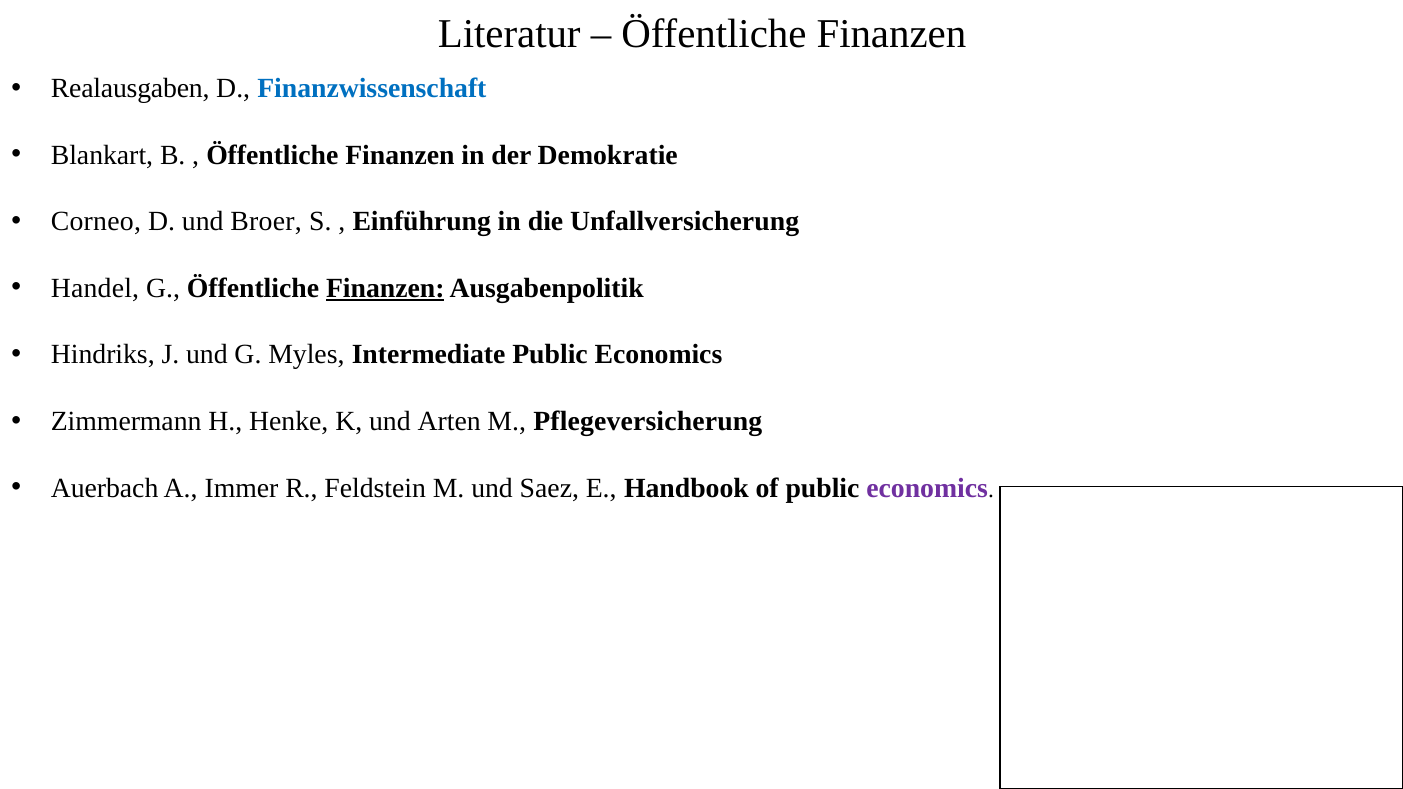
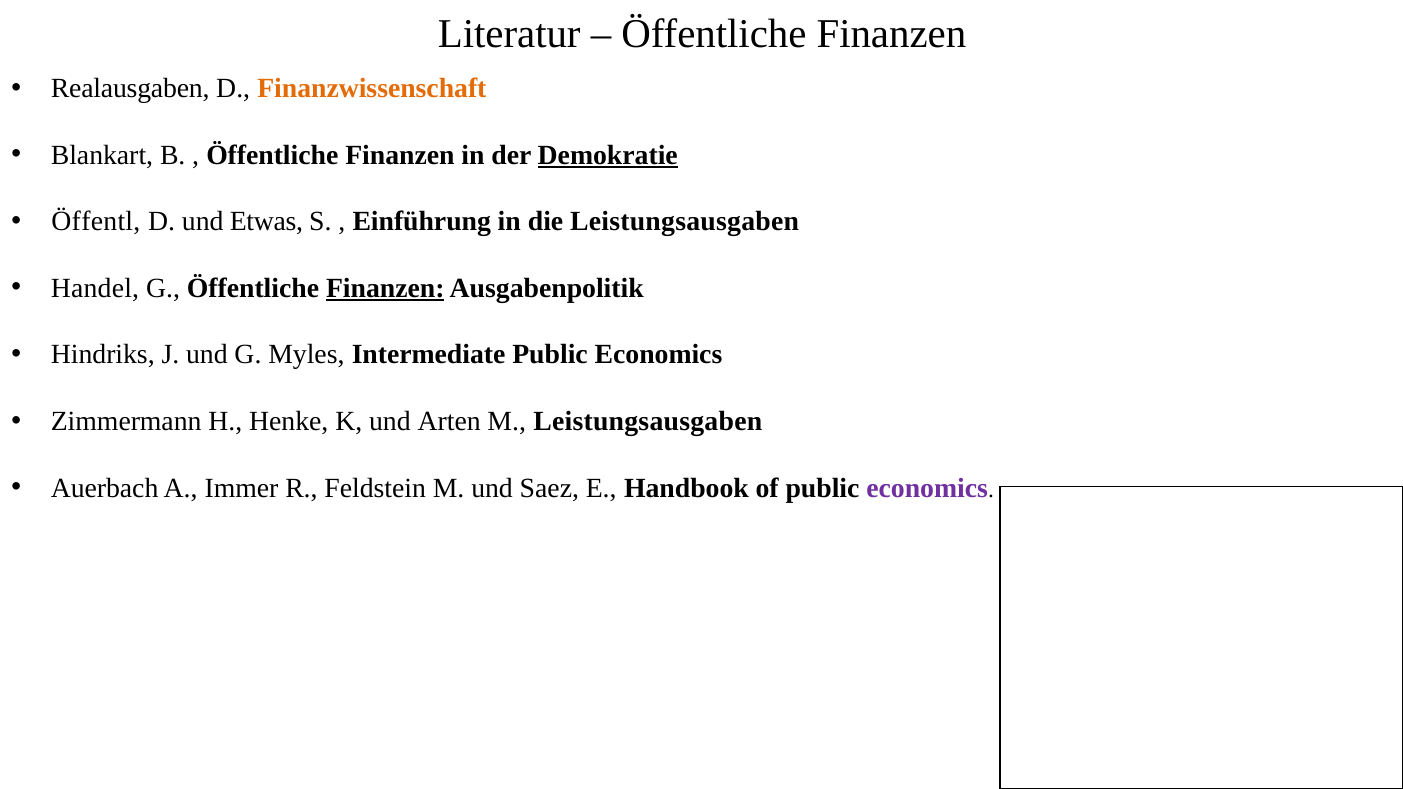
Finanzwissenschaft colour: blue -> orange (372, 88)
Demokratie underline: none -> present (608, 155)
Corneo: Corneo -> Öffentl (96, 222)
Broer: Broer -> Etwas (266, 222)
die Unfallversicherung: Unfallversicherung -> Leistungsausgaben (685, 222)
M Pflegeversicherung: Pflegeversicherung -> Leistungsausgaben (648, 422)
